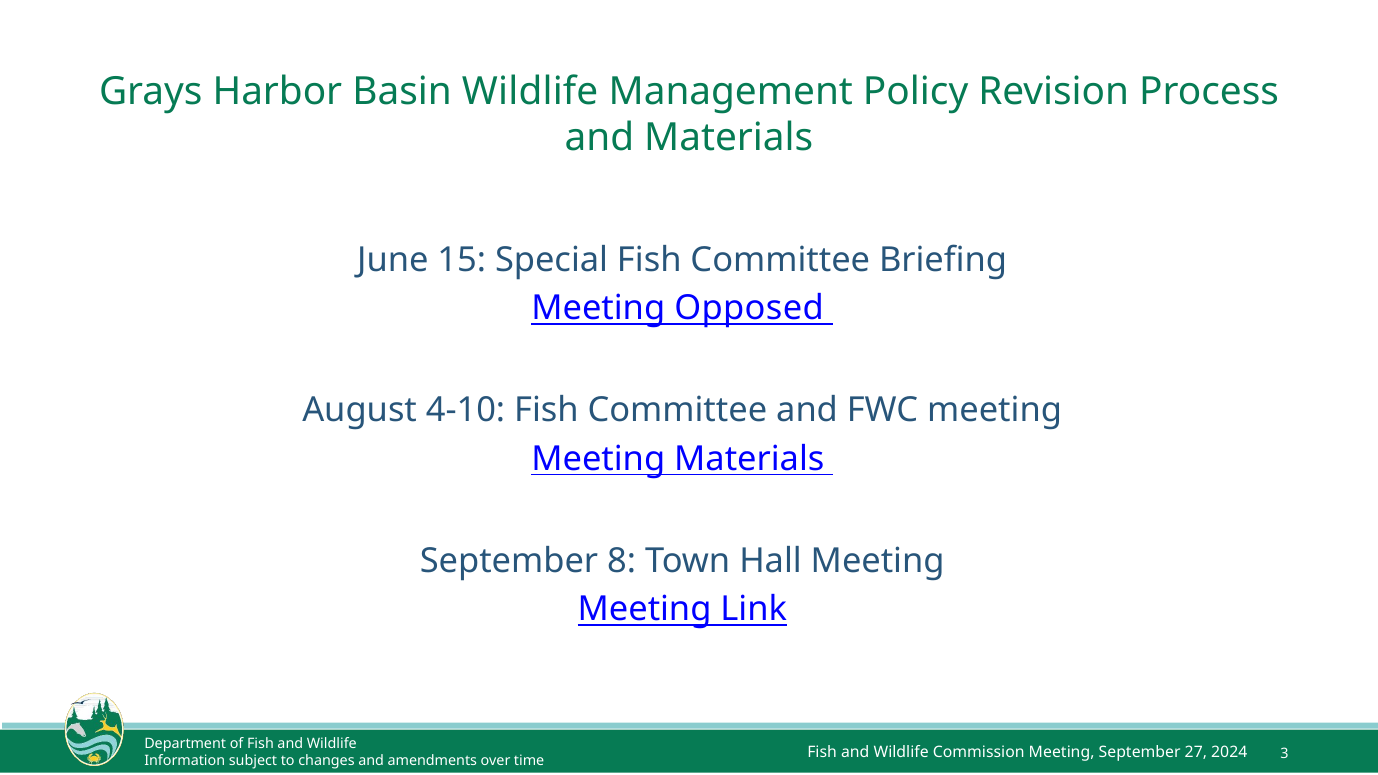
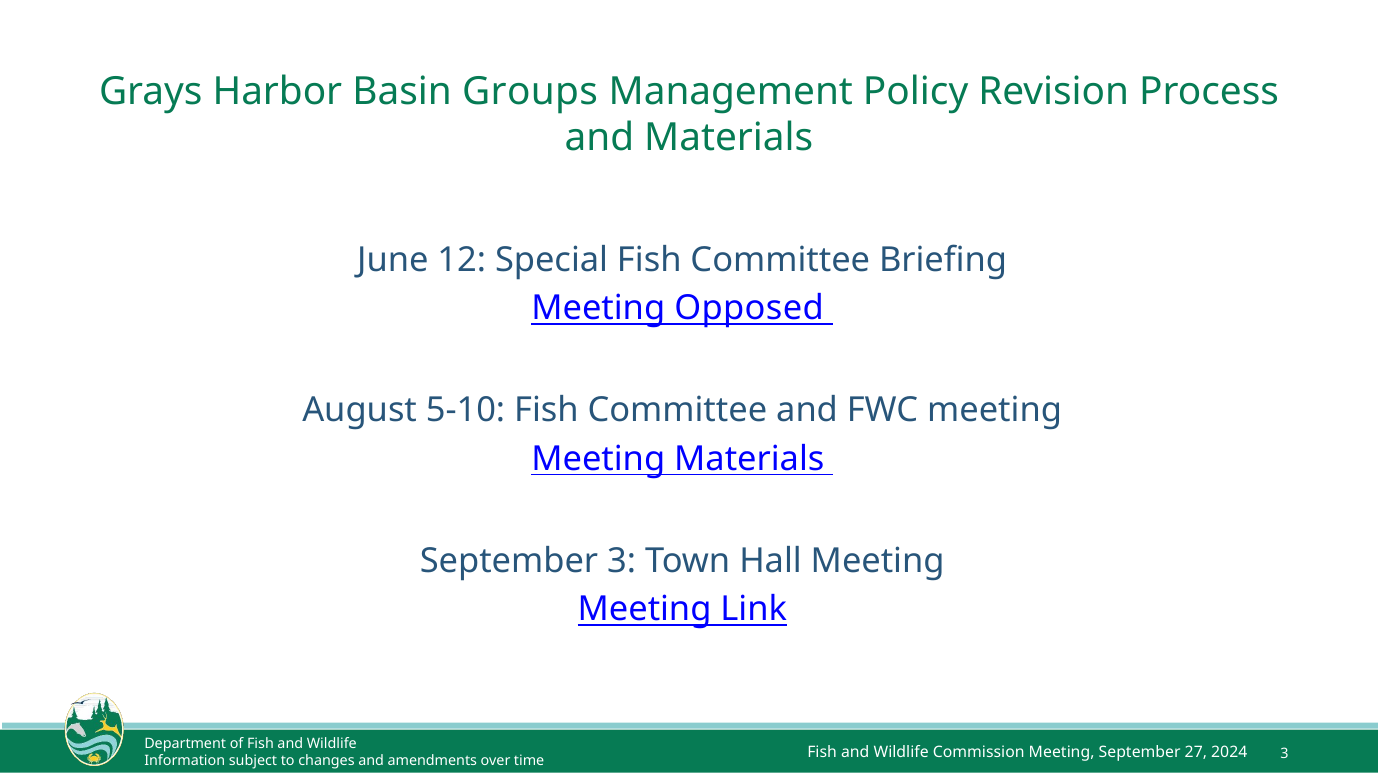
Basin Wildlife: Wildlife -> Groups (530, 91)
15: 15 -> 12 (462, 260)
4-10: 4-10 -> 5-10 (466, 411)
September 8: 8 -> 3 (622, 561)
